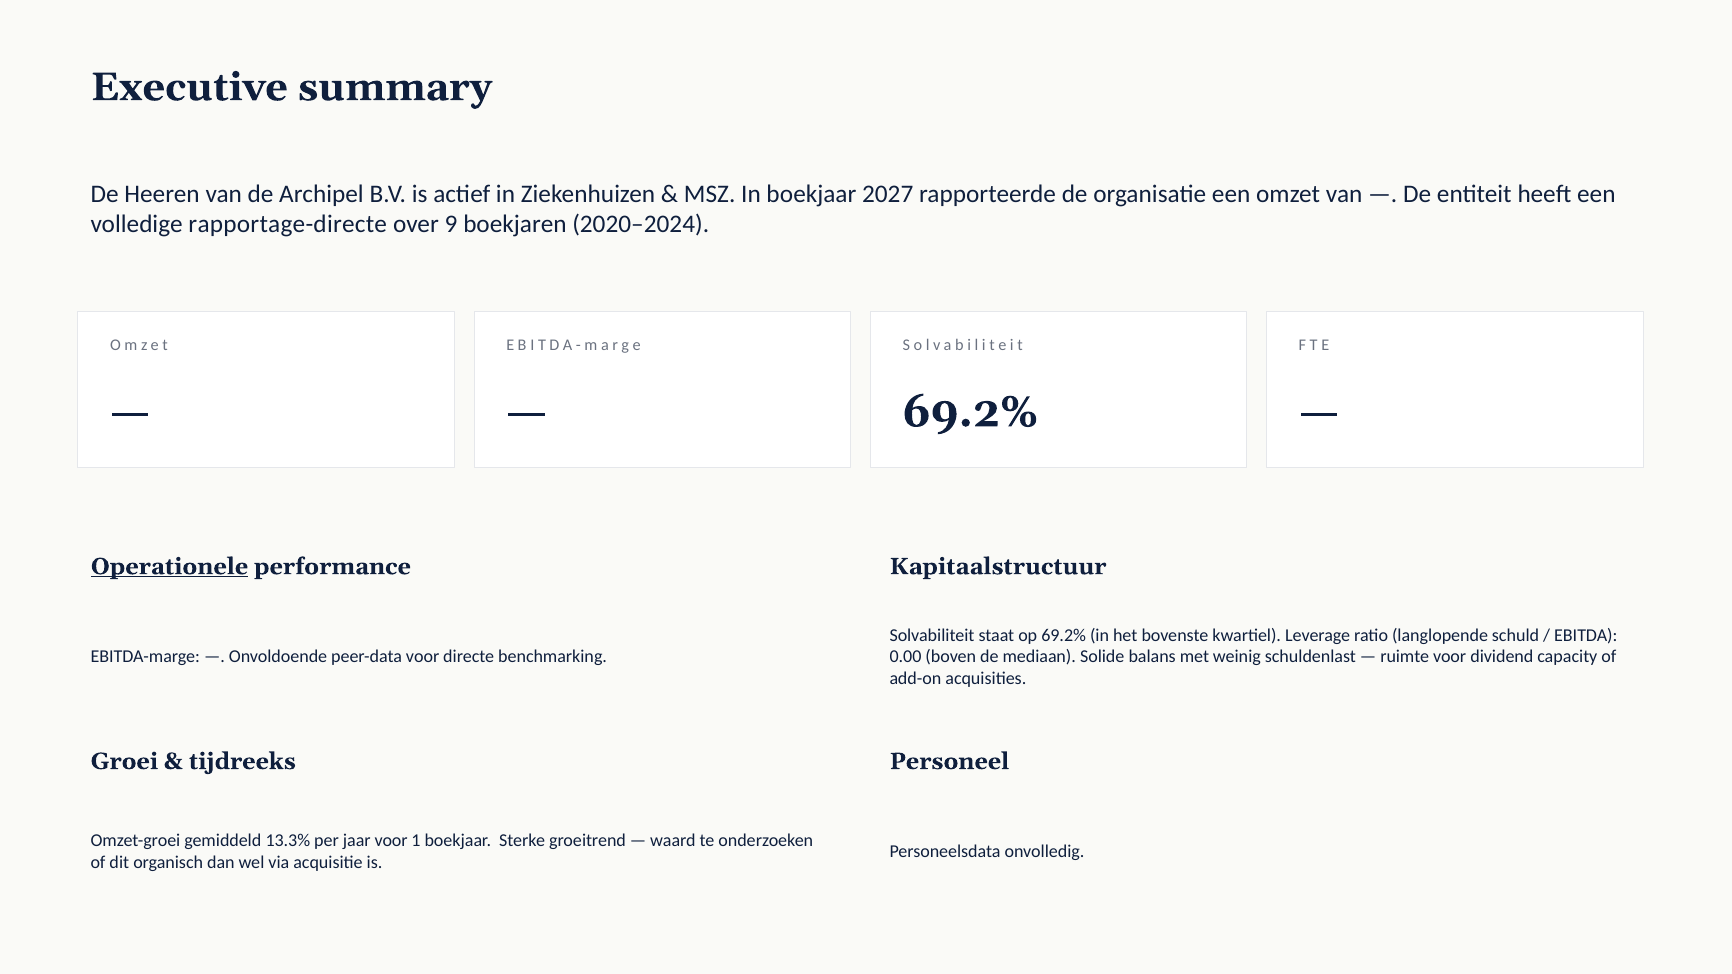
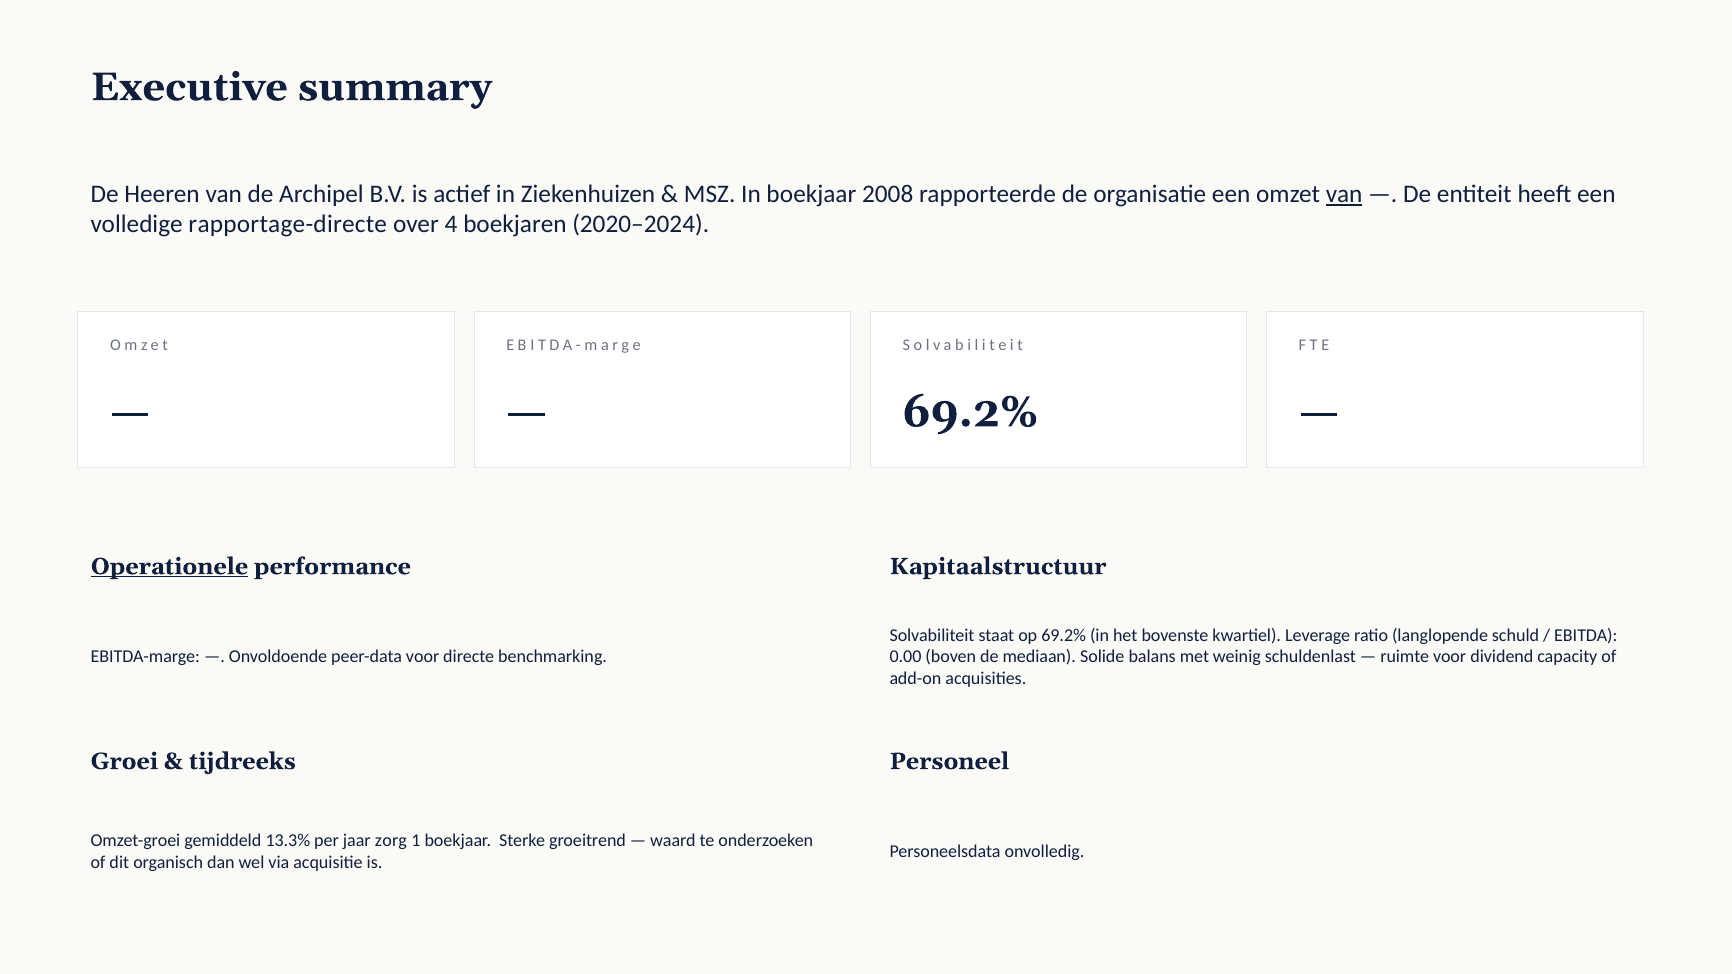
2027: 2027 -> 2008 (888, 194)
van underline: none -> present (1344, 194)
9: 9 -> 4 (451, 225)
jaar voor: voor -> zorg (391, 841)
